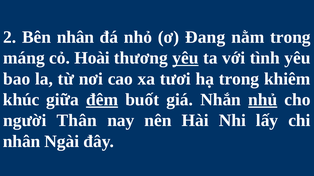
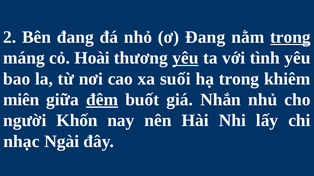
Bên nhân: nhân -> đang (75, 37)
trong underline: none -> present (290, 37)
tươi: tươi -> suối (175, 79)
khúc: khúc -> miên (21, 100)
nhủ underline: present -> none (263, 100)
Thân: Thân -> Khốn (77, 121)
nhân: nhân -> nhạc (21, 142)
